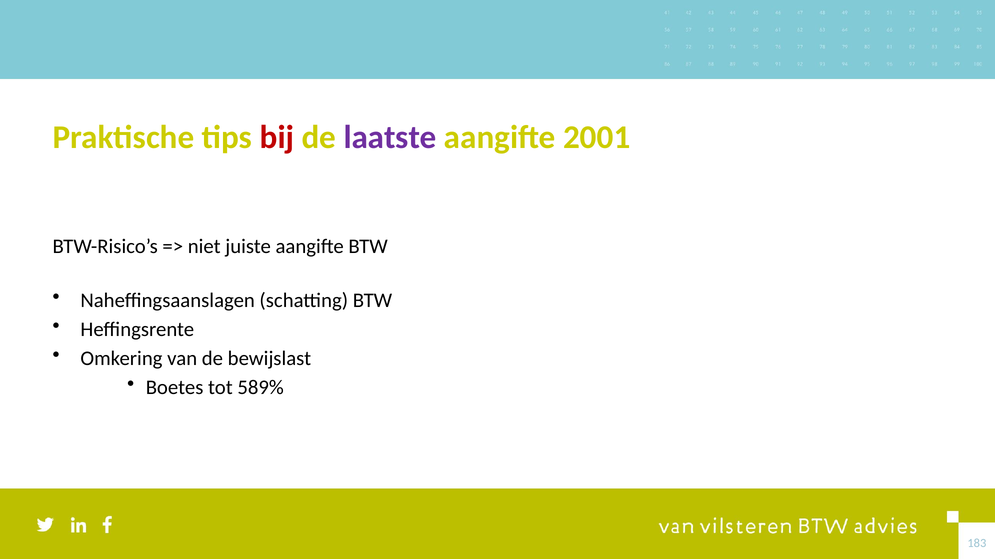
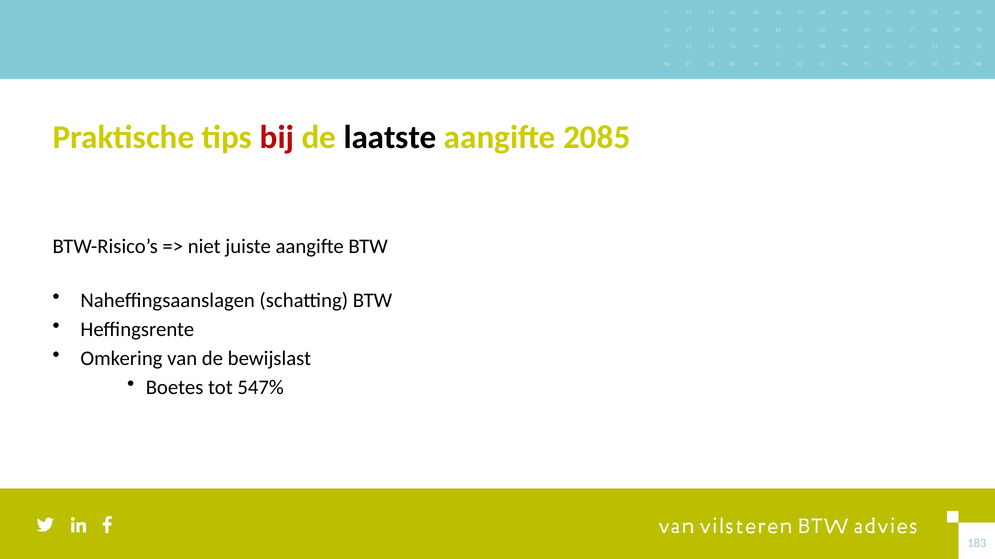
laatste colour: purple -> black (390, 137)
2001: 2001 -> 2085 (597, 137)
589%: 589% -> 547% (261, 388)
